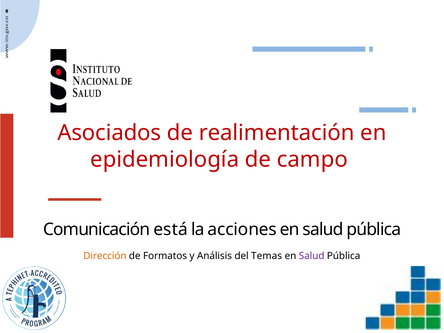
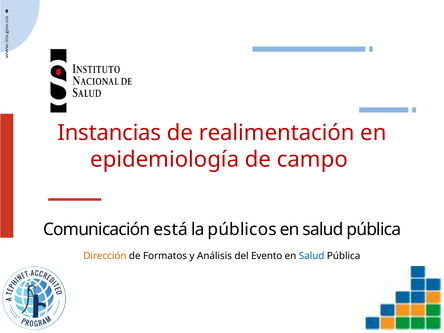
Asociados: Asociados -> Instancias (109, 133)
acciones: acciones -> públicos (242, 229)
Temas: Temas -> Evento (267, 256)
Salud colour: purple -> blue (312, 256)
